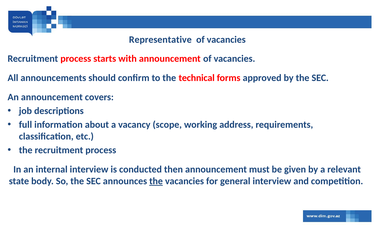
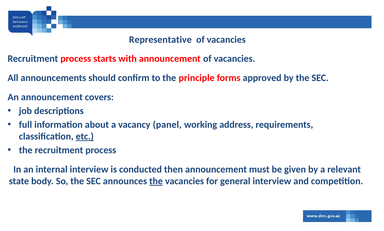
technical: technical -> principle (197, 78)
scope: scope -> panel (167, 124)
etc underline: none -> present (85, 136)
